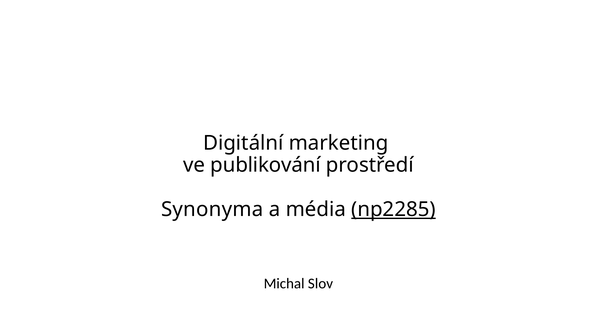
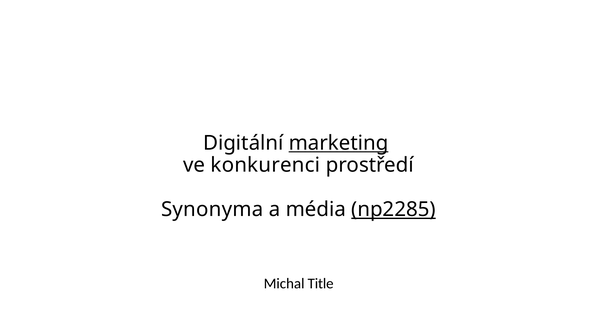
marketing underline: none -> present (339, 143)
publikování: publikování -> konkurenci (265, 165)
Slov: Slov -> Title (321, 283)
